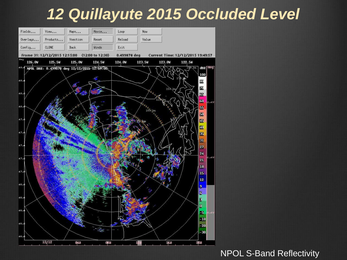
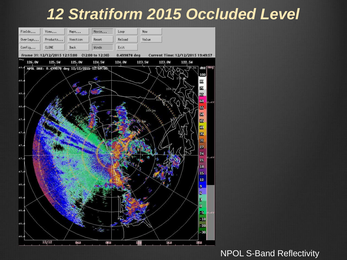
Quillayute: Quillayute -> Stratiform (106, 14)
